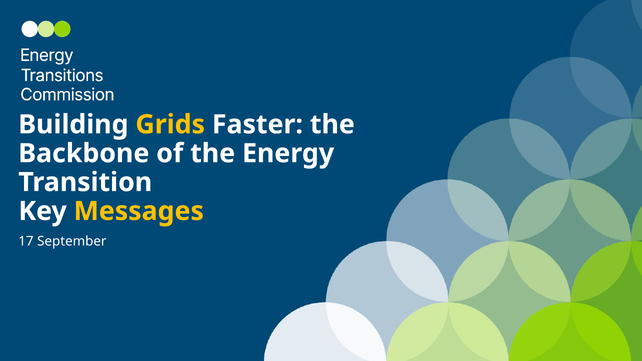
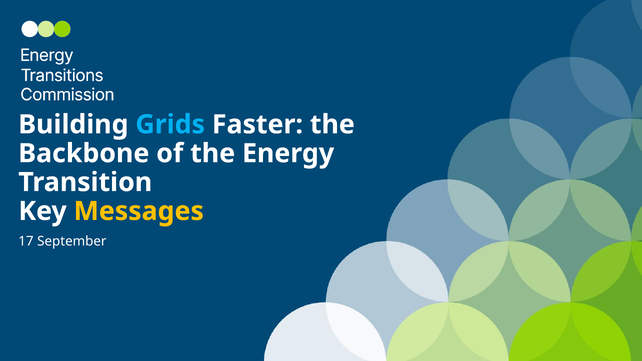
Grids colour: yellow -> light blue (170, 125)
